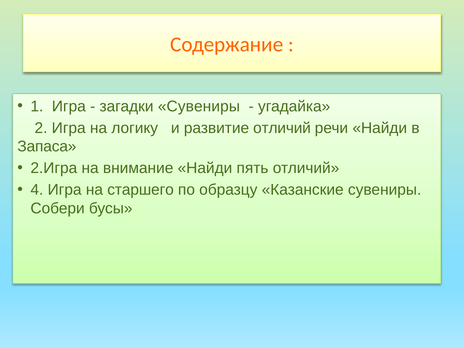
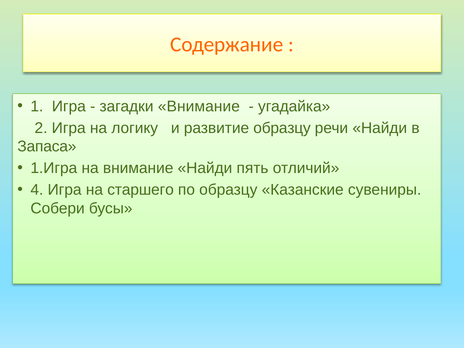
загадки Сувениры: Сувениры -> Внимание (199, 106)
развитие отличий: отличий -> образцу (282, 128)
2.Игра: 2.Игра -> 1.Игра (54, 168)
